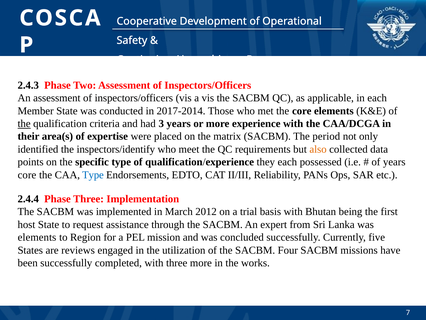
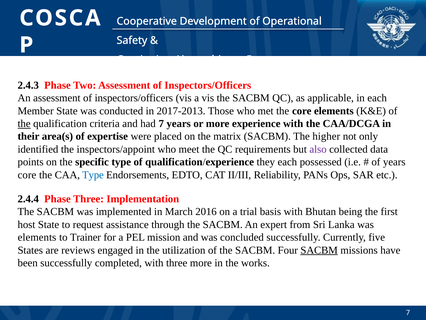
2017-2014: 2017-2014 -> 2017-2013 (181, 111)
had 3: 3 -> 7 (161, 123)
period: period -> higher (326, 136)
inspectors/identify: inspectors/identify -> inspectors/appoint (116, 149)
also colour: orange -> purple (318, 149)
2012: 2012 -> 2016 (206, 211)
Region: Region -> Trainer (86, 237)
SACBM underline: none -> present (319, 250)
